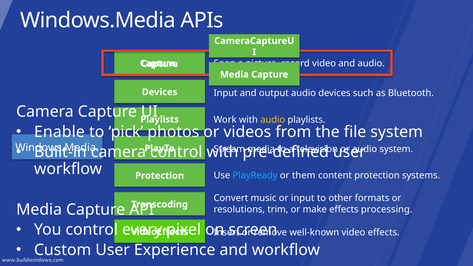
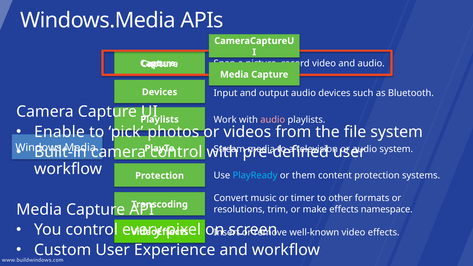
audio colour: yellow -> pink (273, 120)
or input: input -> timer (303, 198)
processing: processing -> namespace (387, 209)
